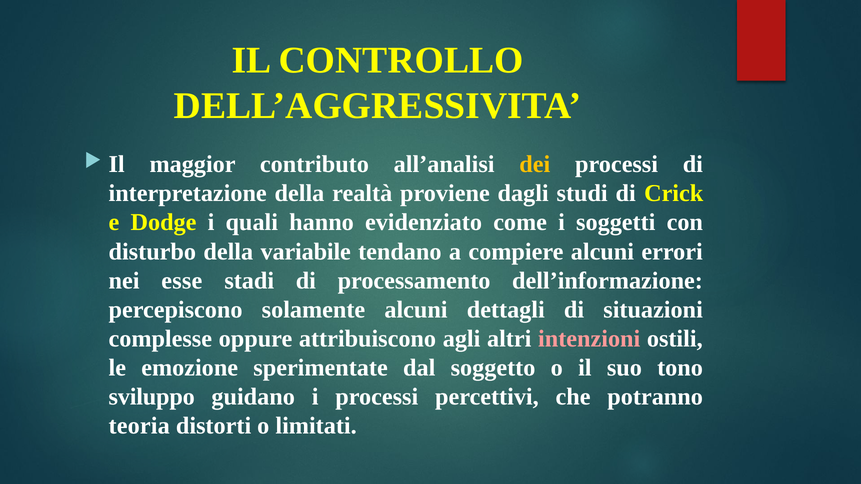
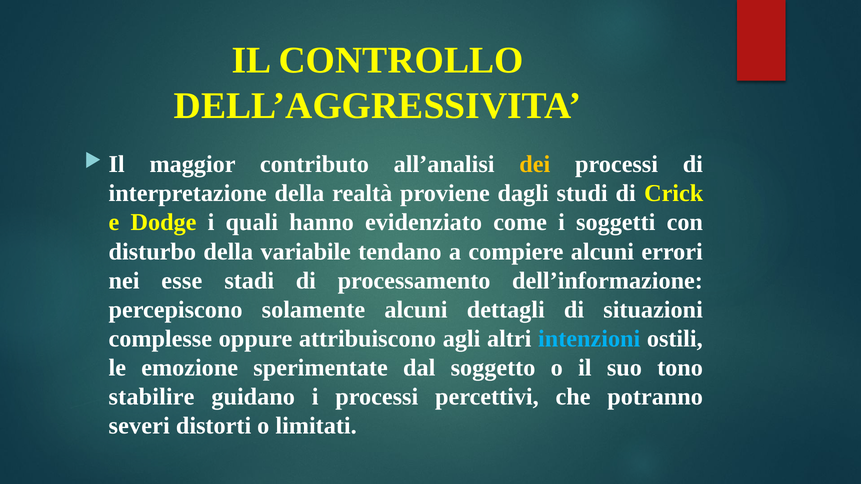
intenzioni colour: pink -> light blue (589, 339)
sviluppo: sviluppo -> stabilire (152, 397)
teoria: teoria -> severi (139, 426)
